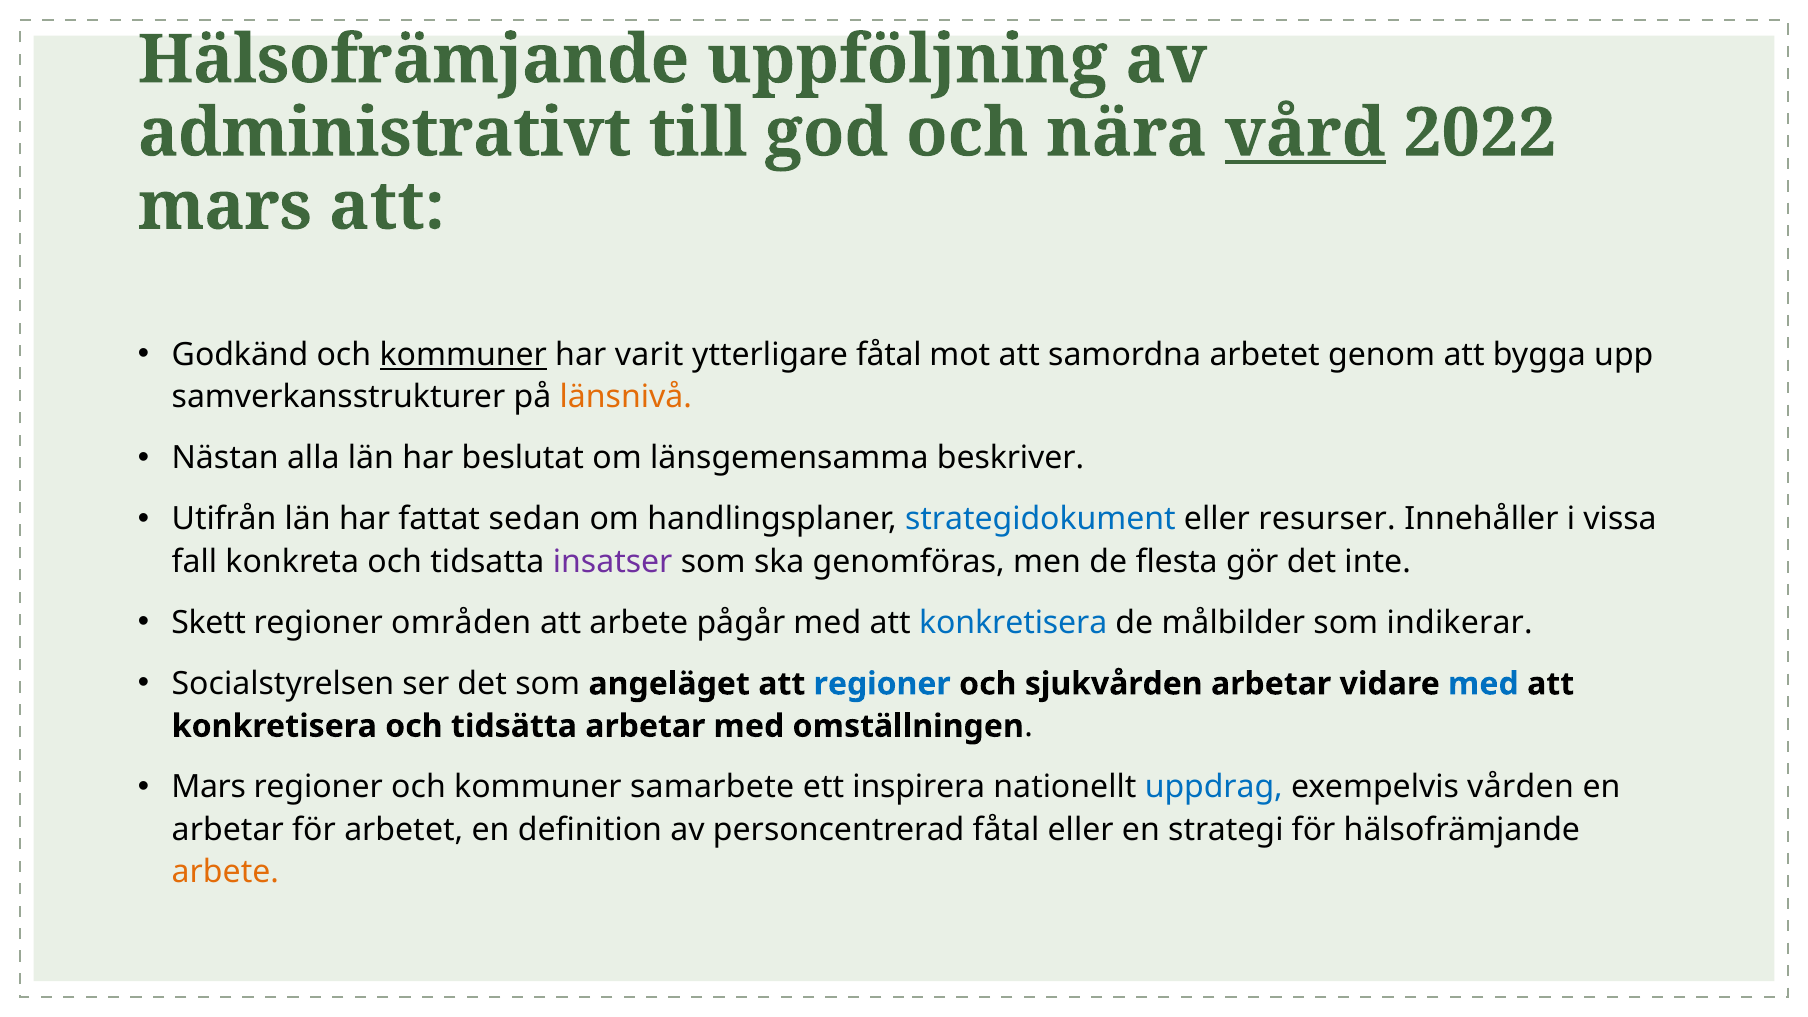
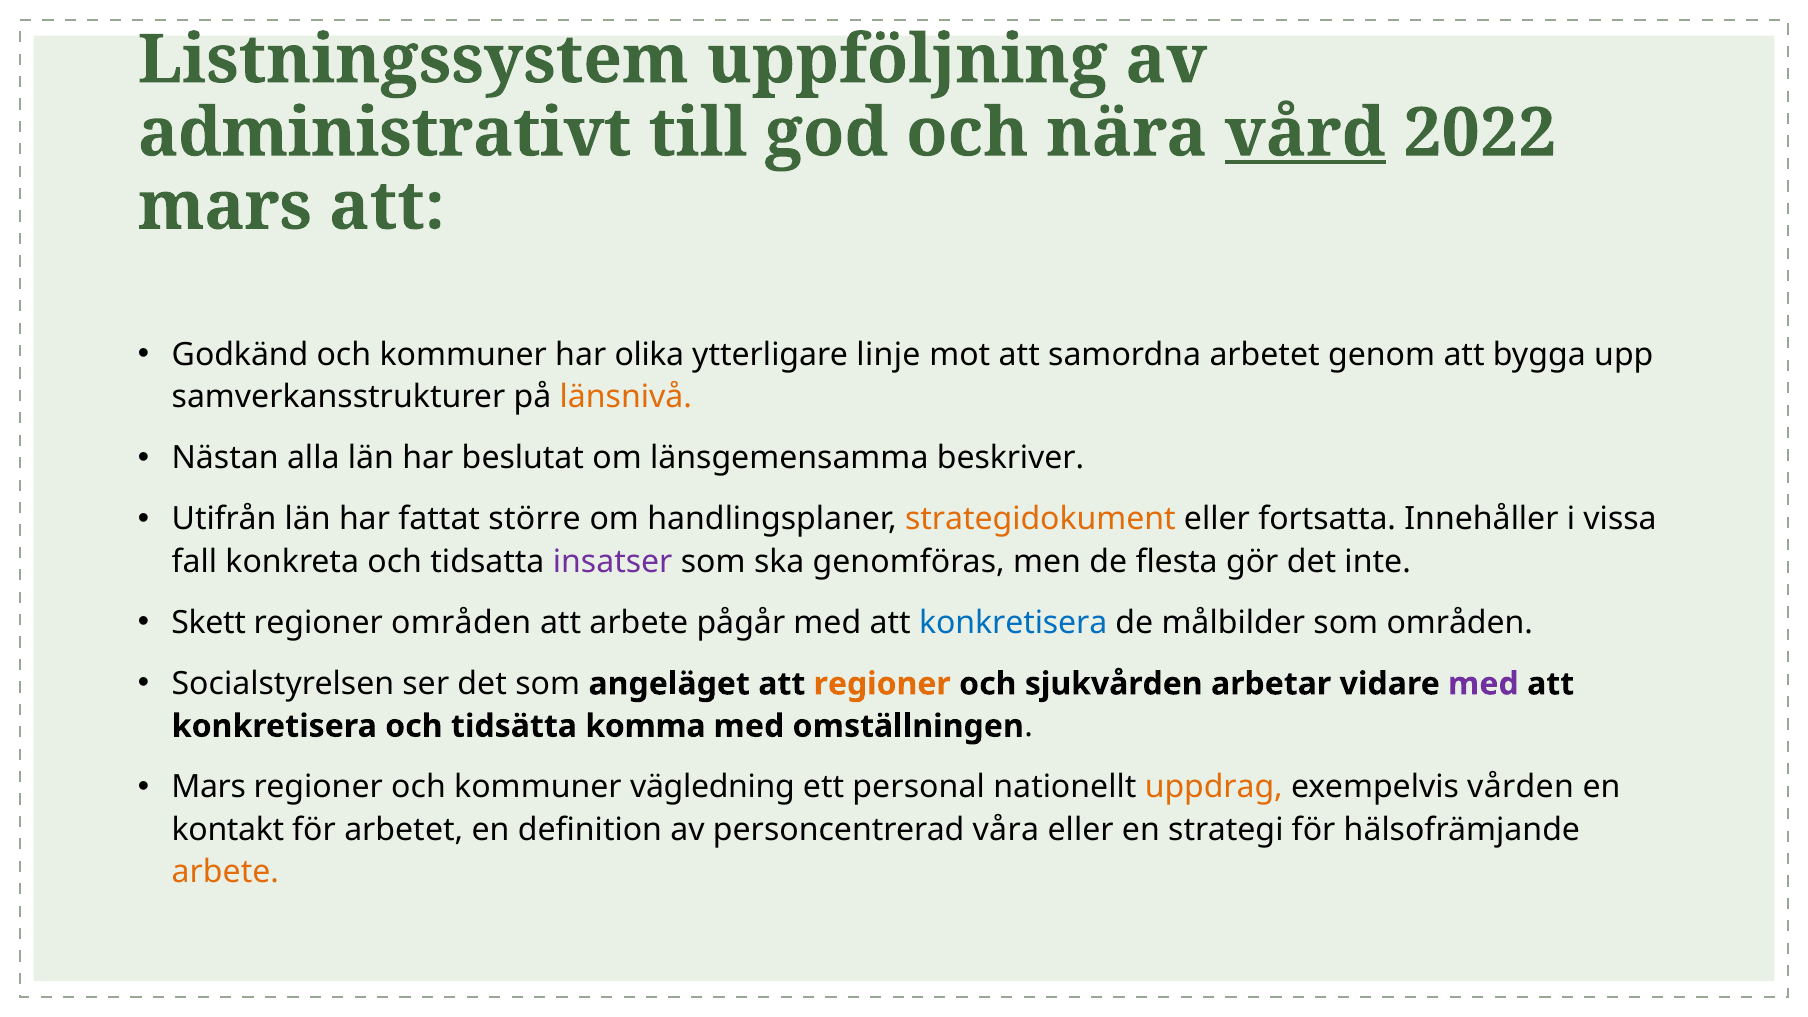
Hälsofrämjande: Hälsofrämjande -> Listningssystem (413, 60)
kommuner underline: present -> none (463, 355)
varit: varit -> olika (649, 355)
ytterligare fåtal: fåtal -> linje (888, 355)
sedan: sedan -> större (535, 519)
strategidokument colour: blue -> orange (1040, 519)
resurser: resurser -> fortsatta (1327, 519)
som indikerar: indikerar -> områden (1460, 623)
regioner colour: blue -> orange (882, 684)
med colour: blue -> purple (1483, 684)
tidsätta arbetar: arbetar -> komma (645, 726)
samarbete: samarbete -> vägledning (712, 787)
inspirera: inspirera -> personal (919, 787)
uppdrag colour: blue -> orange (1214, 787)
arbetar: arbetar -> kontakt (228, 830)
personcentrerad fåtal: fåtal -> våra (1006, 830)
